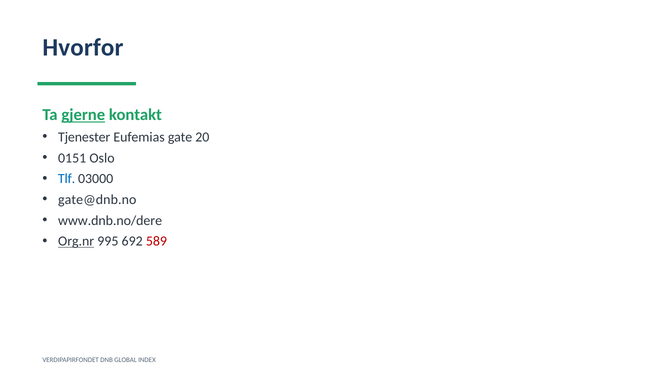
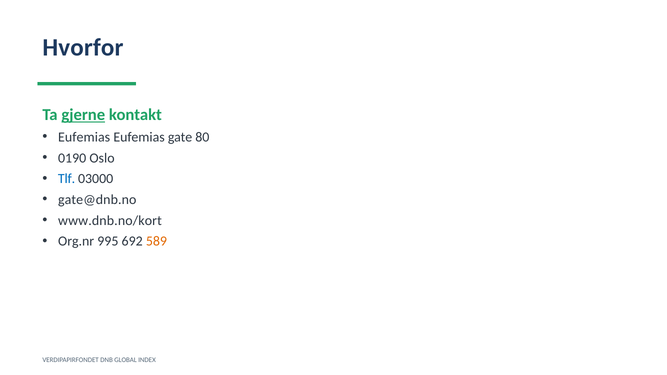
Tjenester: Tjenester -> Eufemias (84, 137)
20: 20 -> 80 (202, 137)
0151: 0151 -> 0190 (72, 158)
www.dnb.no/dere: www.dnb.no/dere -> www.dnb.no/kort (110, 221)
Org.nr underline: present -> none (76, 241)
589 colour: red -> orange (156, 241)
